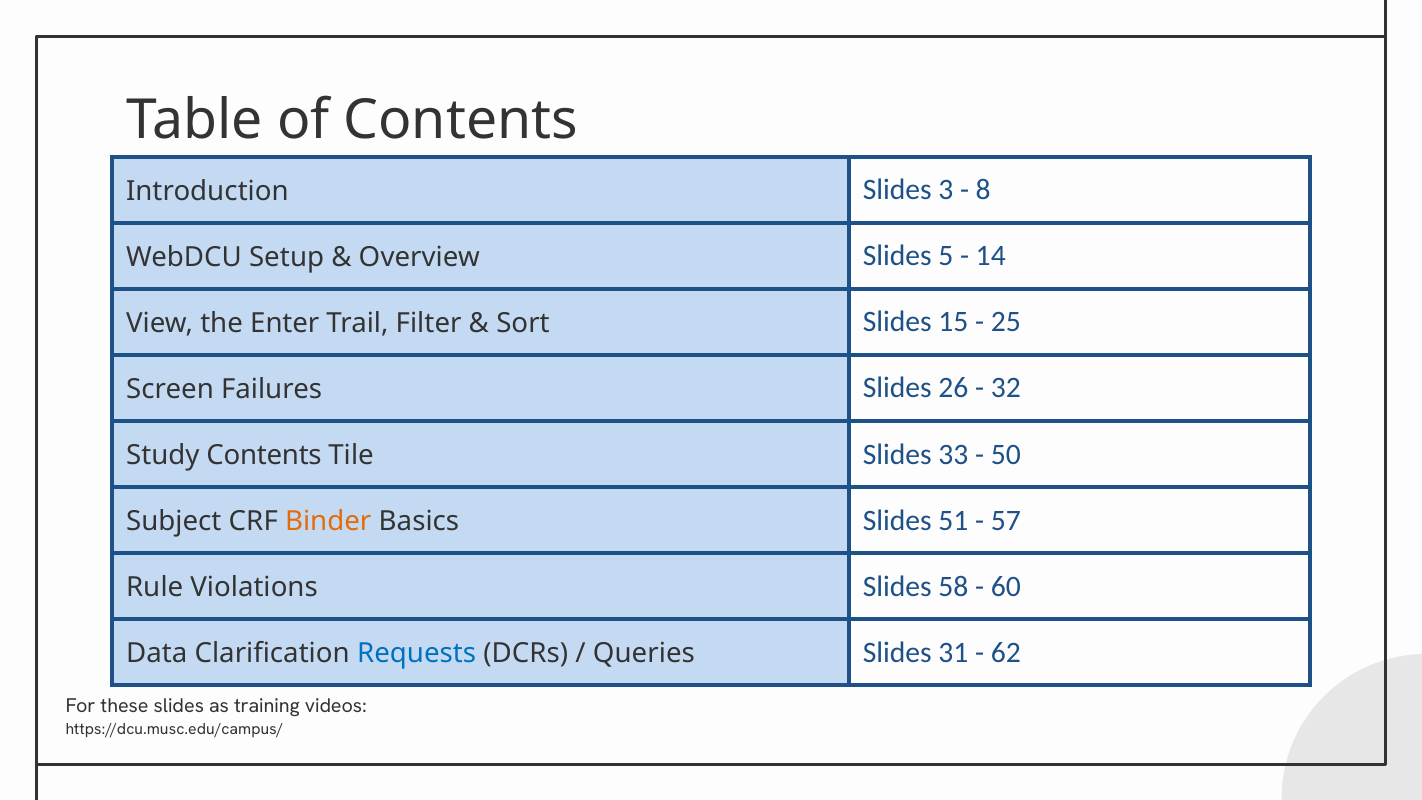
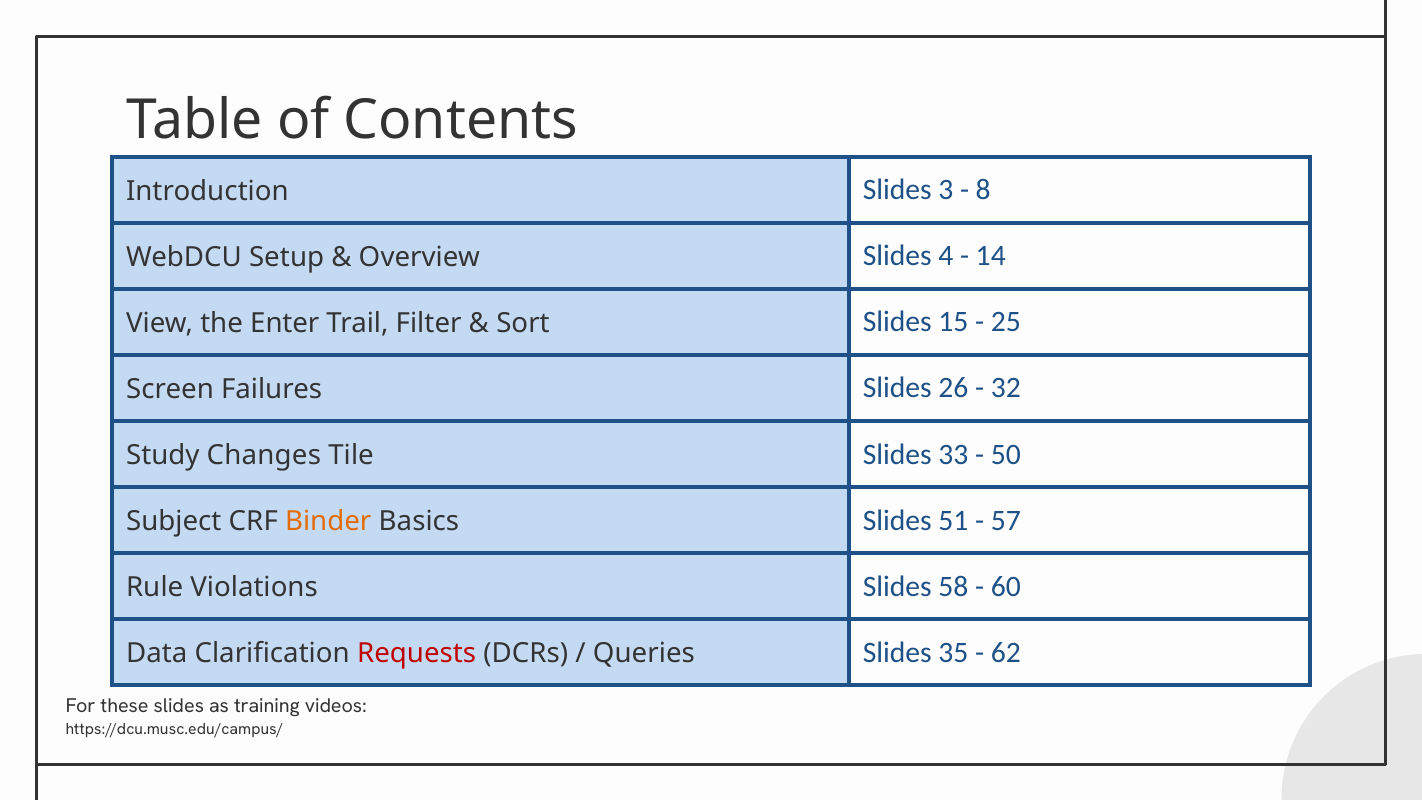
5: 5 -> 4 (946, 256)
Study Contents: Contents -> Changes (264, 456)
Requests colour: blue -> red (417, 654)
31: 31 -> 35 (953, 652)
